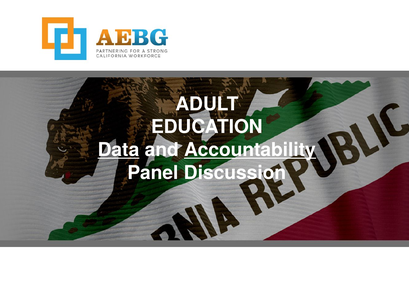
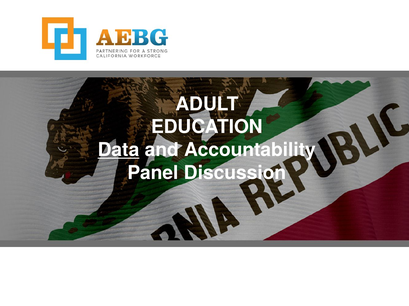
Accountability underline: present -> none (250, 150)
